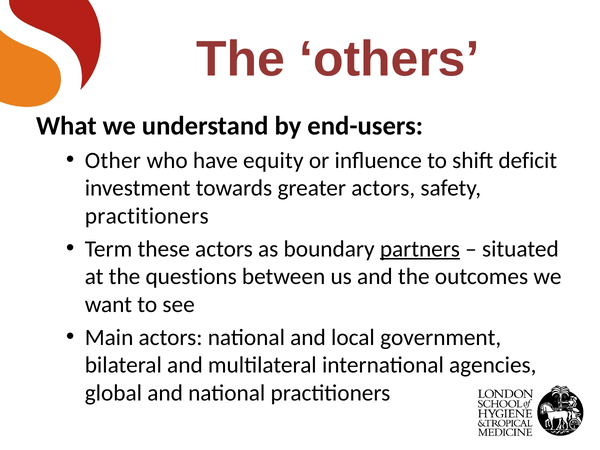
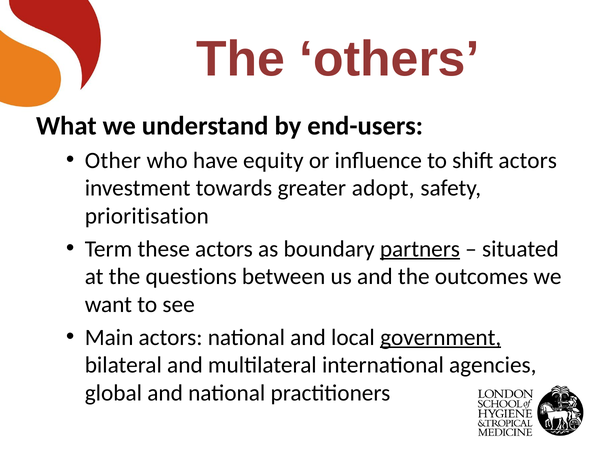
shift deficit: deficit -> actors (528, 160)
greater actors: actors -> adopt (383, 188)
practitioners: practitioners -> prioritisation (147, 216)
government underline: none -> present (441, 337)
